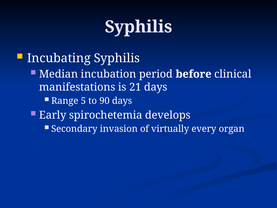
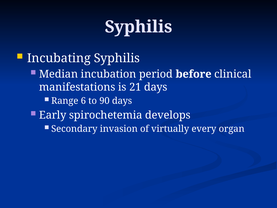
5: 5 -> 6 (83, 101)
